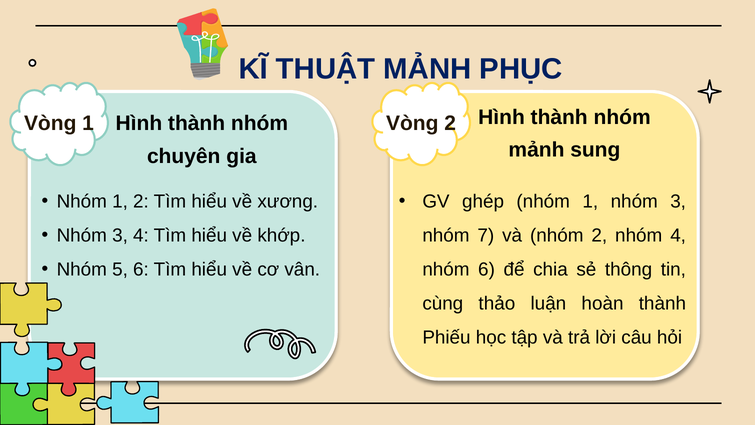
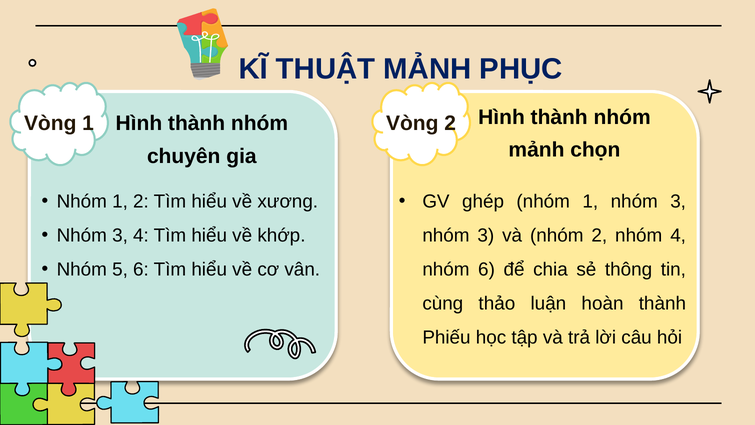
sung: sung -> chọn (595, 150)
7: 7 -> 3 (486, 235)
